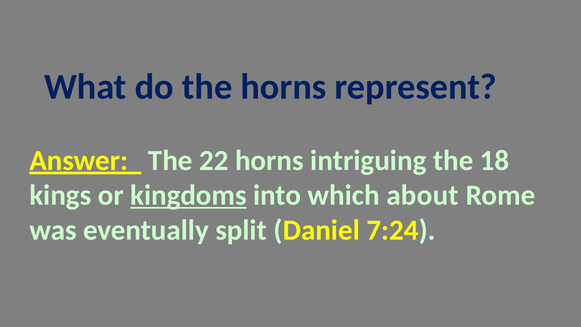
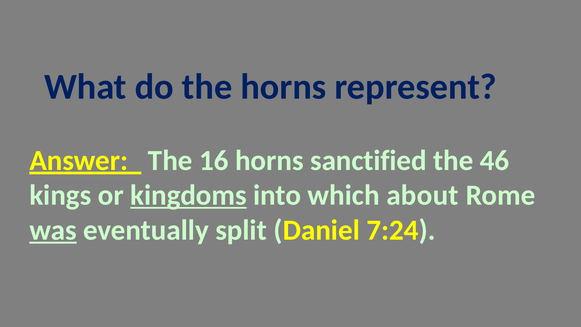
22: 22 -> 16 (214, 160)
intriguing: intriguing -> sanctified (368, 160)
18: 18 -> 46 (495, 160)
was underline: none -> present (53, 230)
